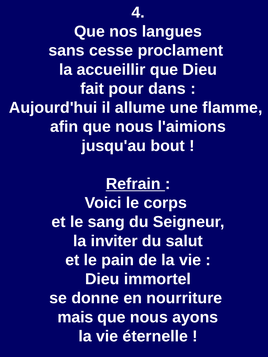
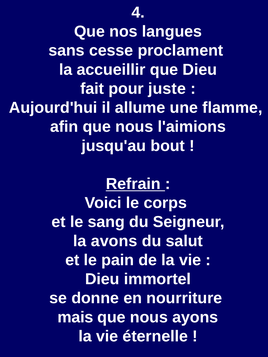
dans: dans -> juste (167, 89)
inviter: inviter -> avons (114, 241)
